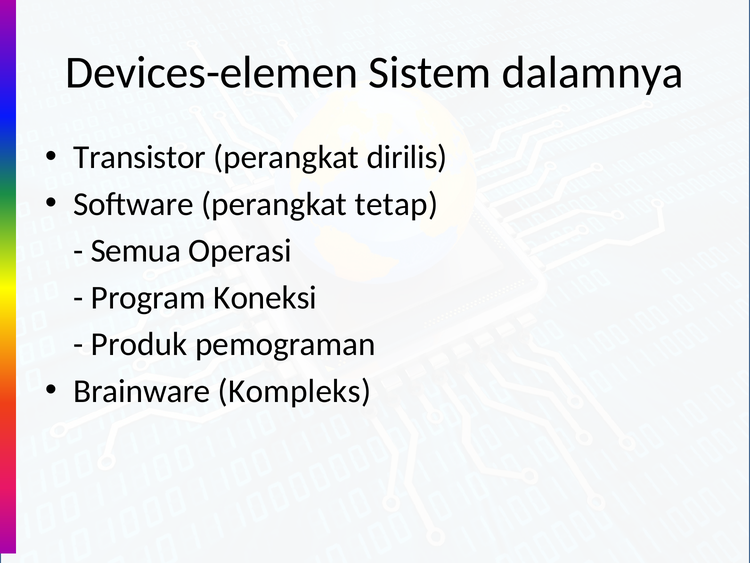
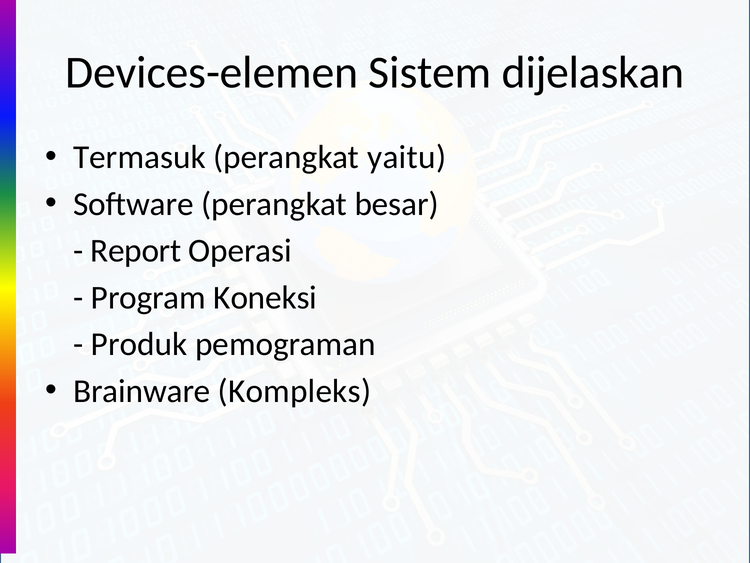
dalamnya: dalamnya -> dijelaskan (593, 73)
Transistor: Transistor -> Termasuk (139, 157)
dirilis: dirilis -> yaitu (407, 157)
tetap: tetap -> besar (397, 204)
Semua: Semua -> Report (136, 251)
